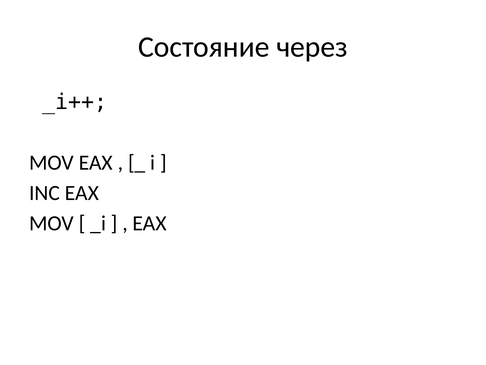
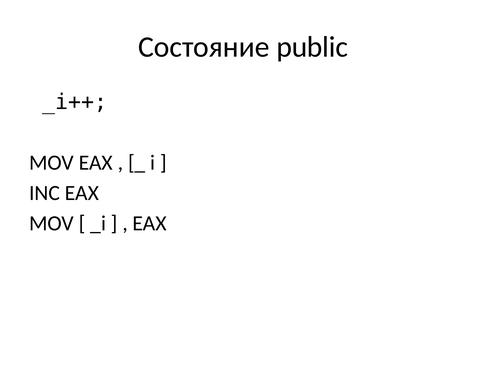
через: через -> public (312, 47)
